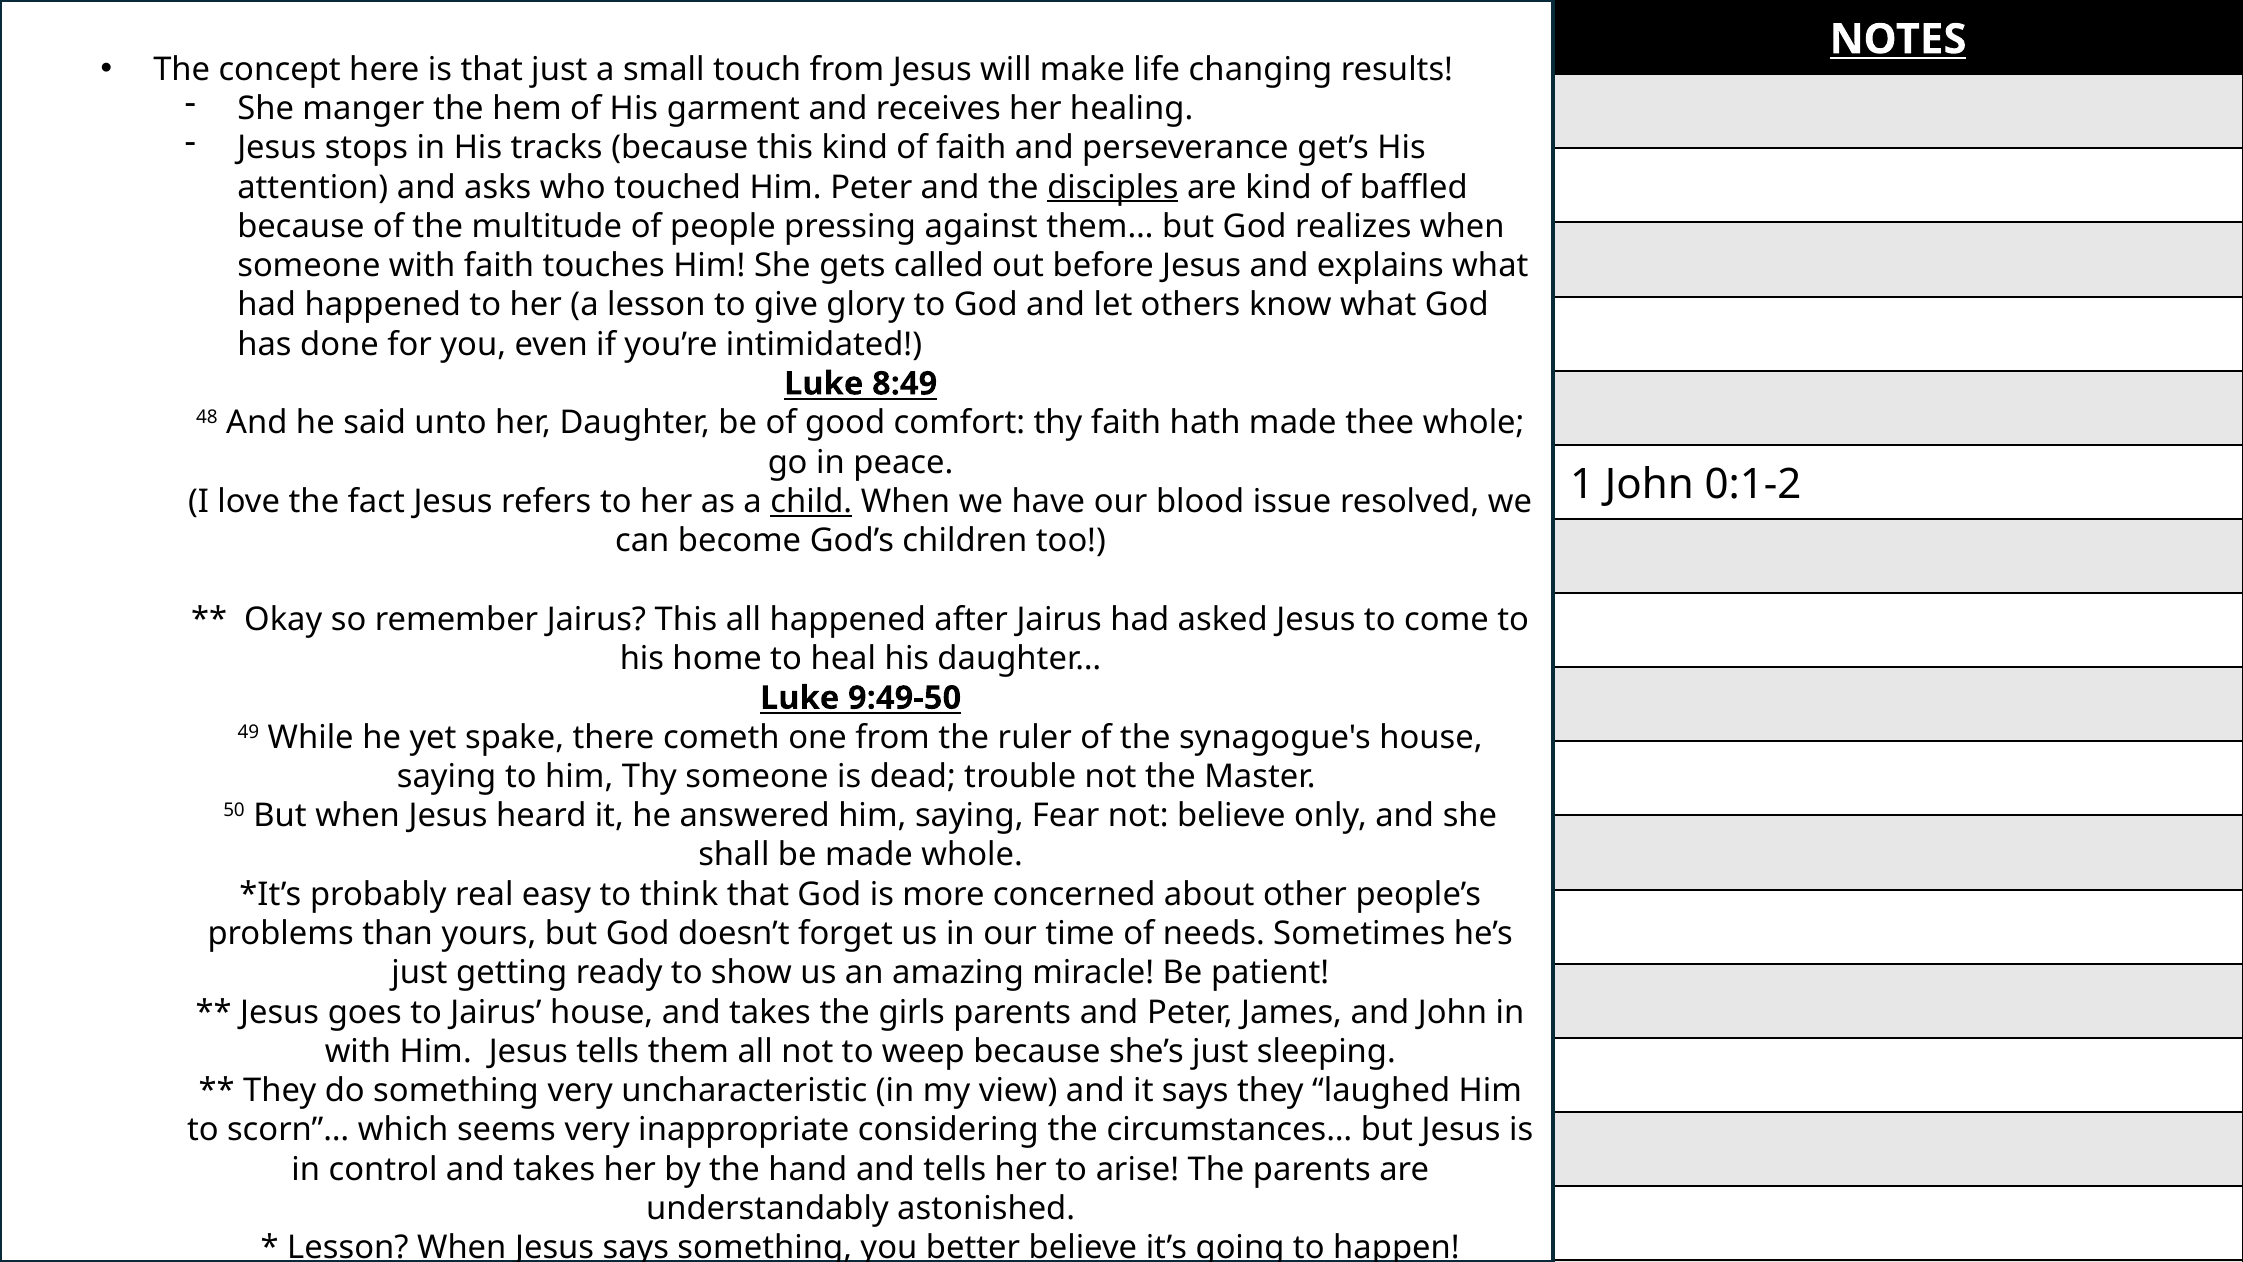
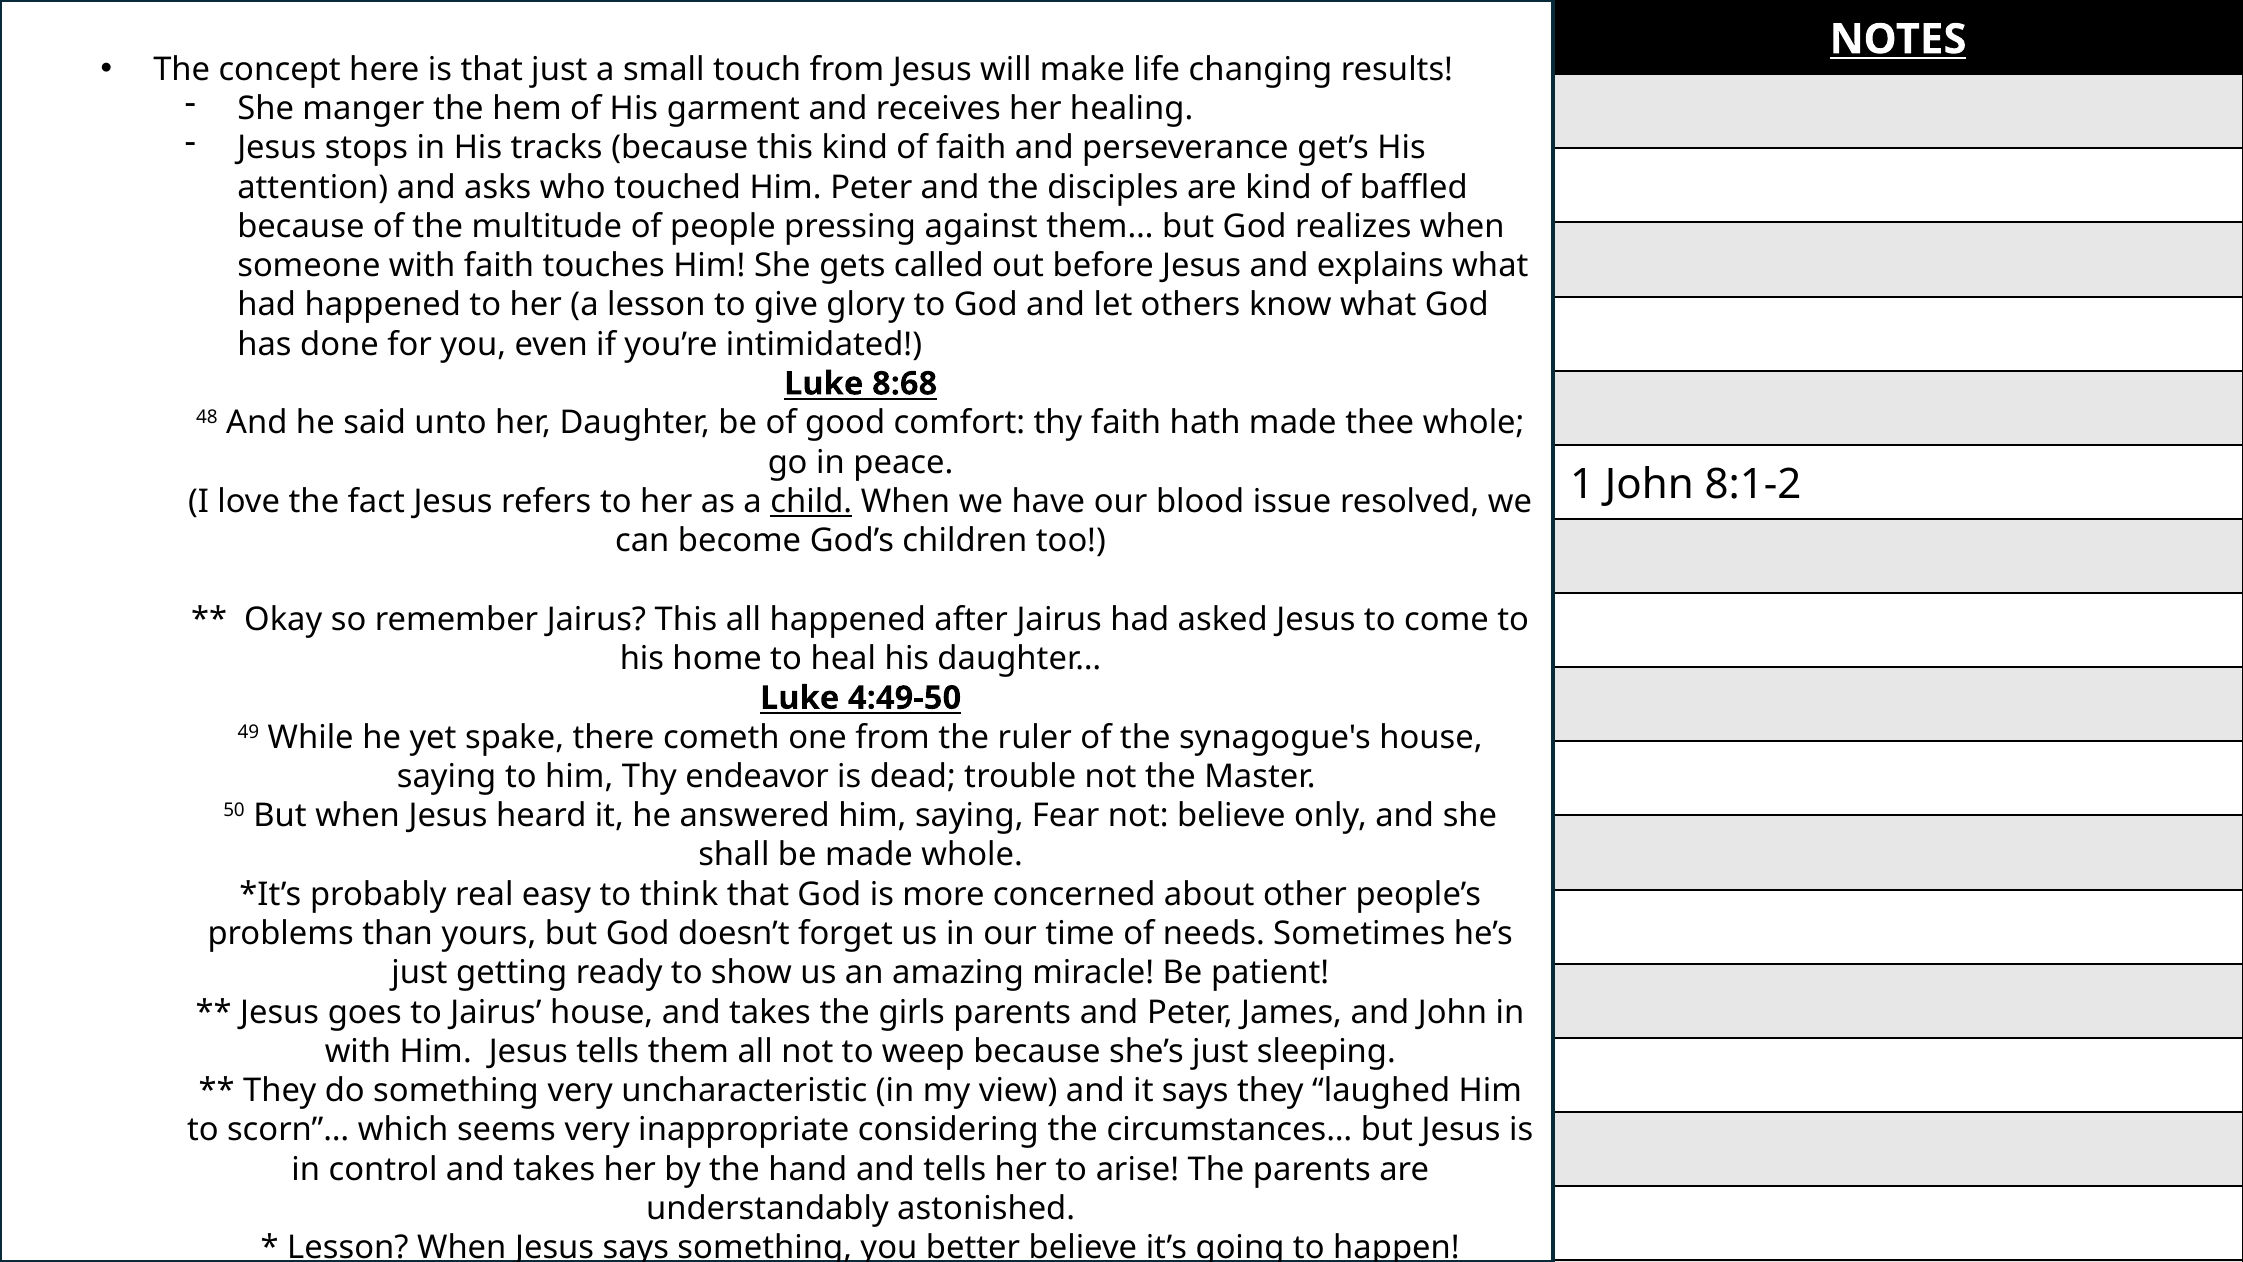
disciples underline: present -> none (1113, 187)
8:49: 8:49 -> 8:68 (905, 384)
0:1-2: 0:1-2 -> 8:1-2 (1753, 484)
9:49-50: 9:49-50 -> 4:49-50 (905, 698)
Thy someone: someone -> endeavor (757, 776)
